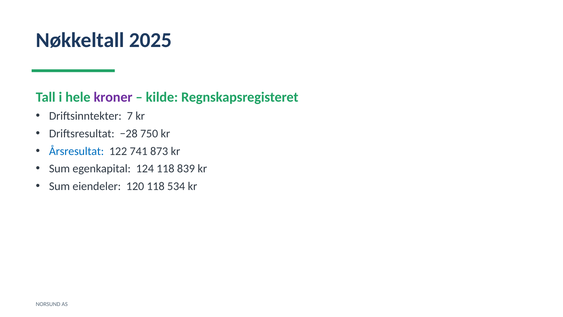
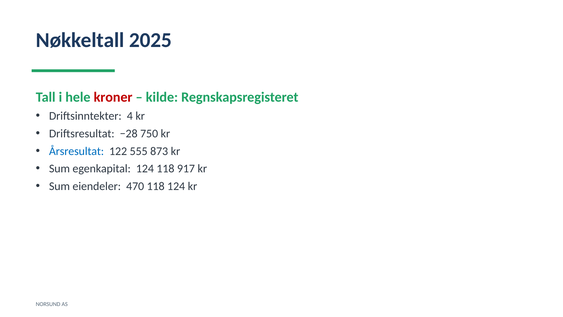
kroner colour: purple -> red (113, 97)
7: 7 -> 4 (130, 116)
741: 741 -> 555 (139, 151)
839: 839 -> 917 (186, 169)
120: 120 -> 470 (135, 186)
118 534: 534 -> 124 (176, 186)
